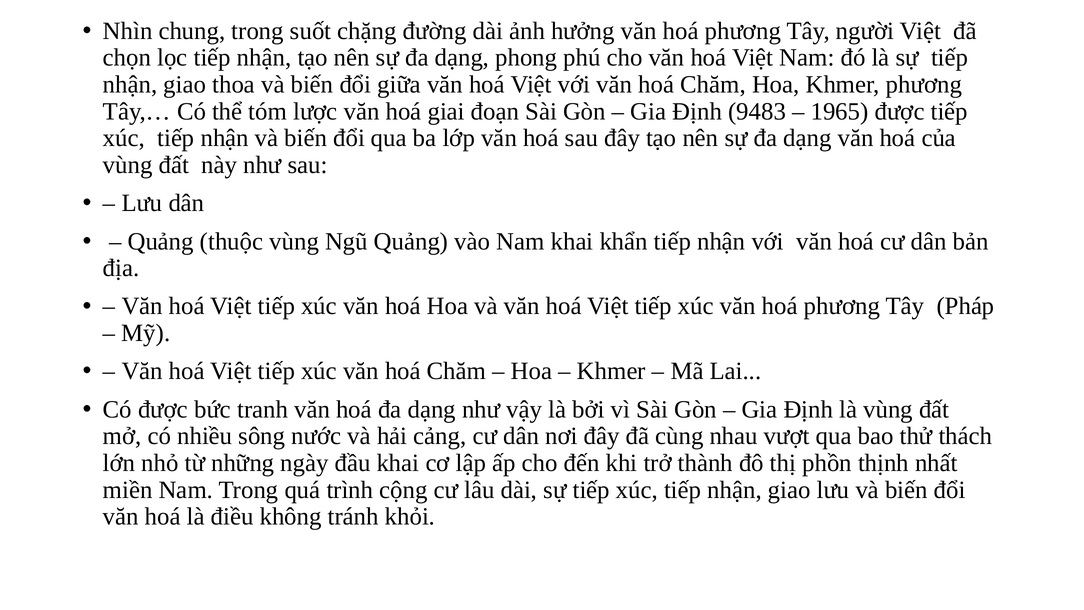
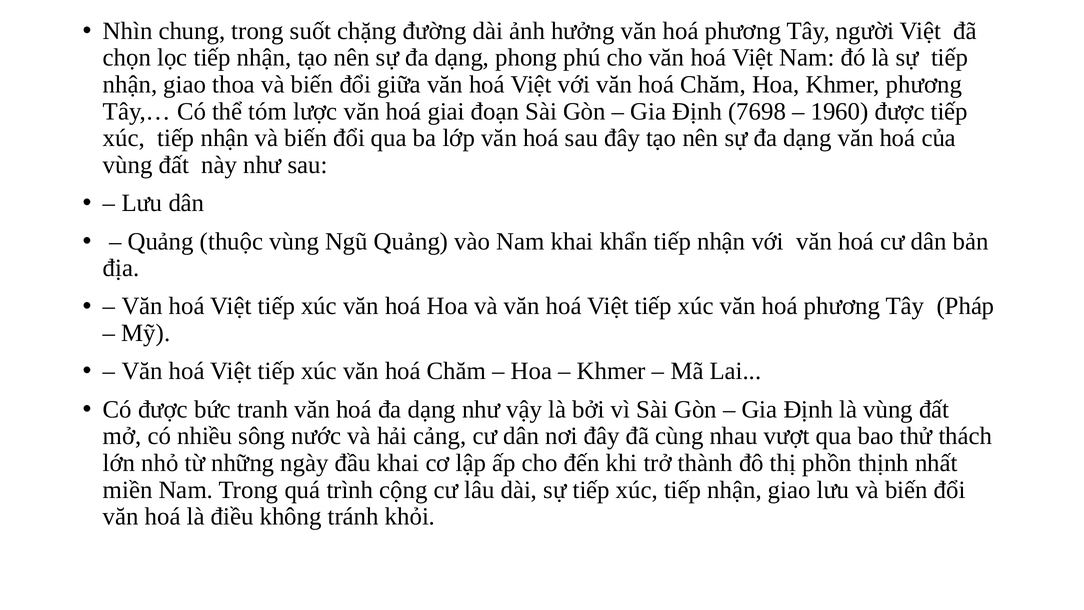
9483: 9483 -> 7698 (757, 111)
1965: 1965 -> 1960 (840, 111)
